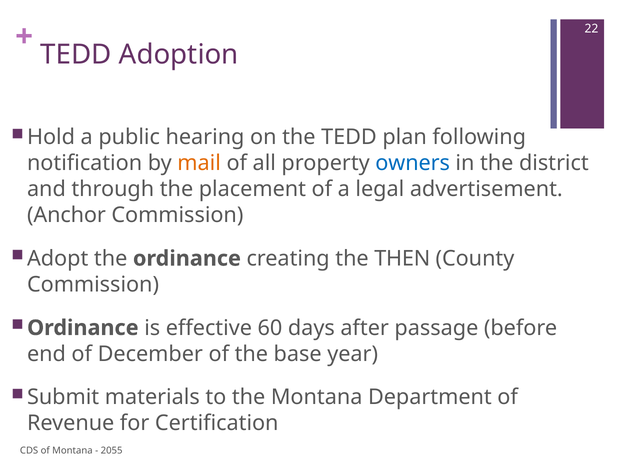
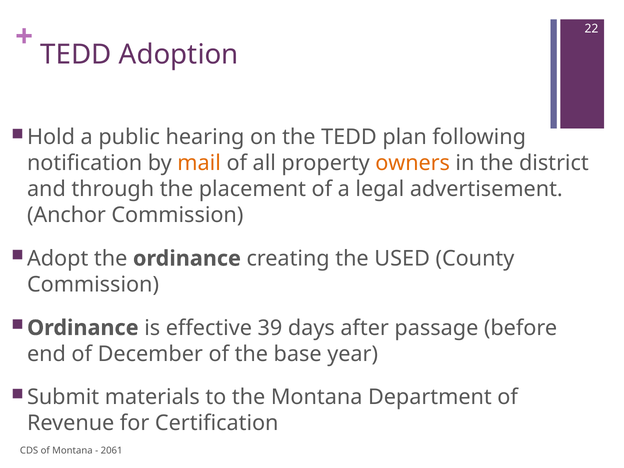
owners colour: blue -> orange (413, 163)
THEN: THEN -> USED (402, 259)
60: 60 -> 39 (270, 328)
2055: 2055 -> 2061 (112, 451)
